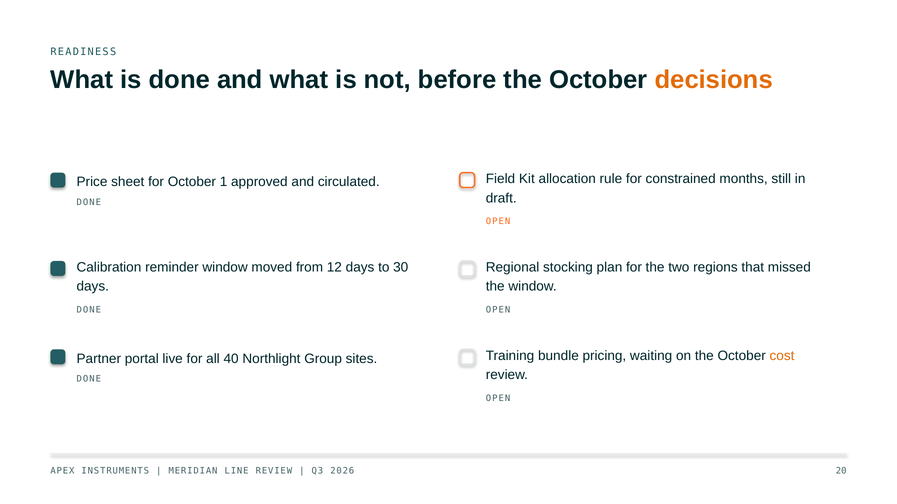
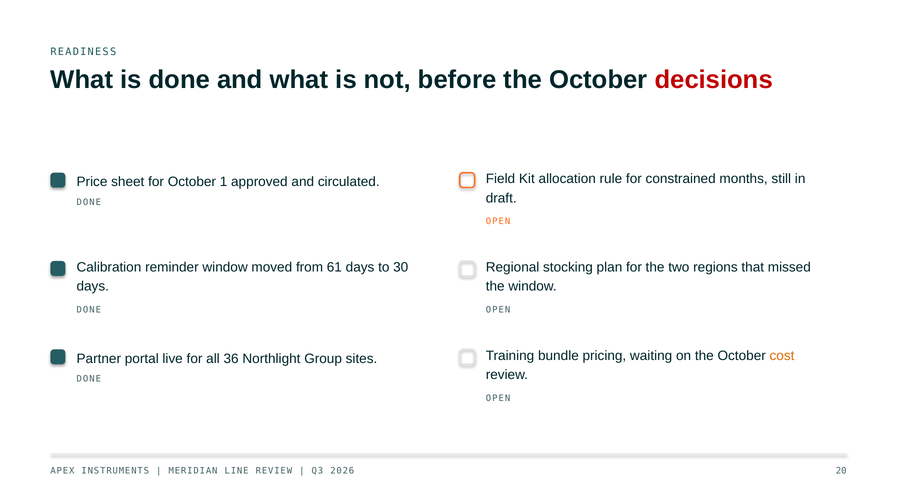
decisions colour: orange -> red (714, 80)
12: 12 -> 61 (334, 268)
40: 40 -> 36 (231, 359)
